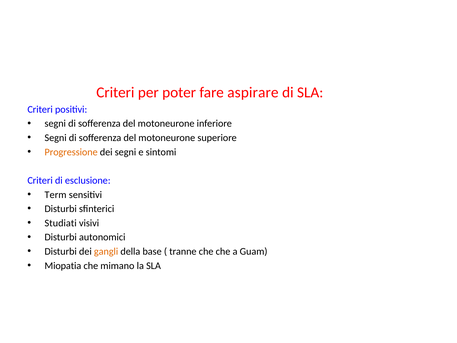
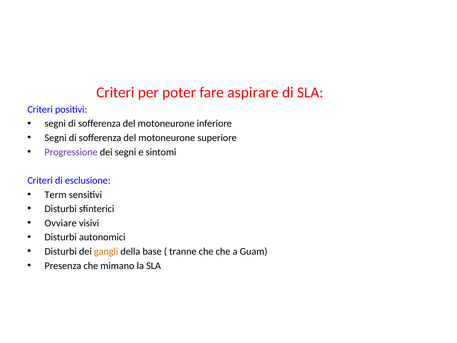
Progressione colour: orange -> purple (71, 152)
Studiati: Studiati -> Ovviare (61, 223)
Miopatia: Miopatia -> Presenza (63, 266)
